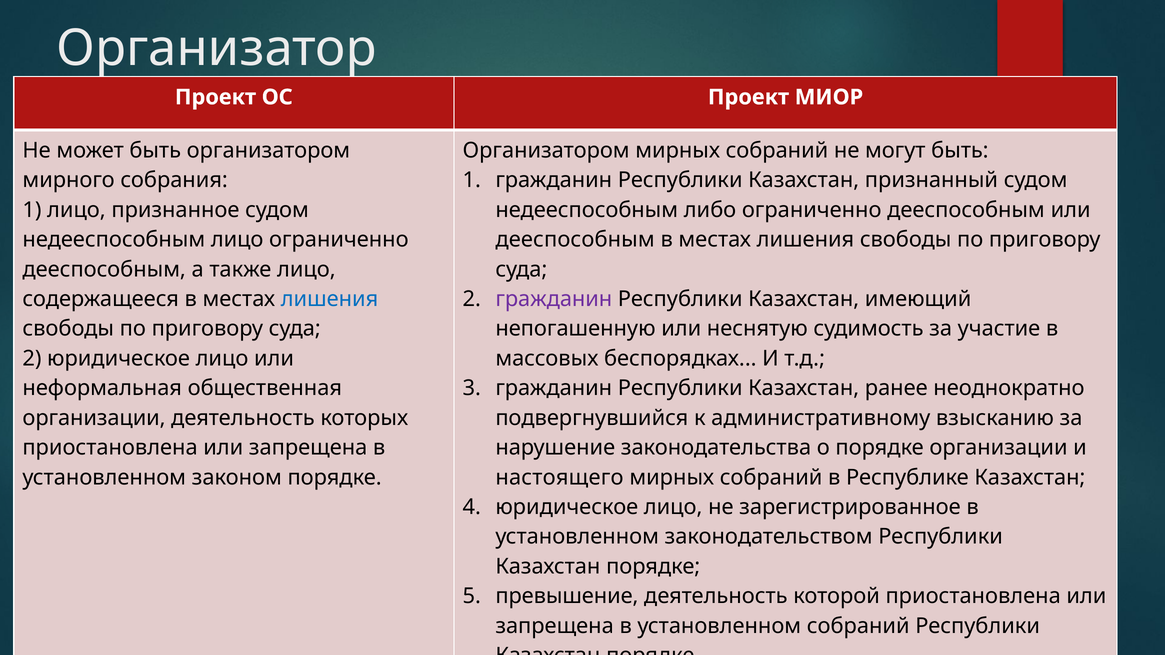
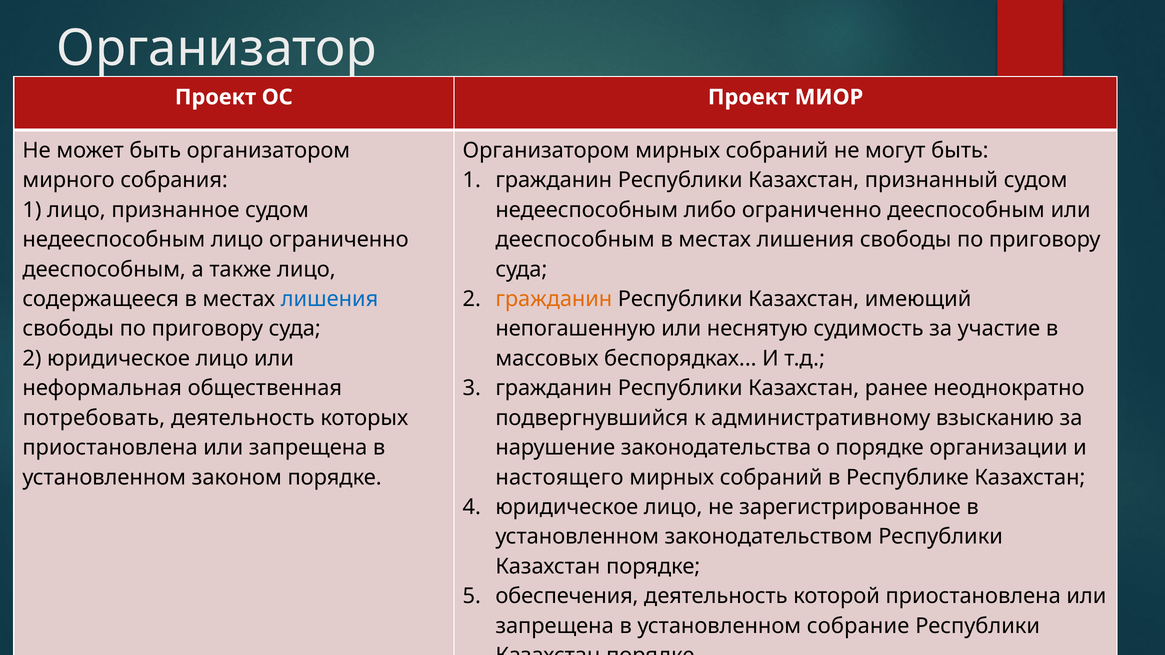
гражданин colour: purple -> orange (554, 299)
организации: организации -> потребовать (94, 418)
превышение: превышение -> обеспечения (567, 596)
установленном собраний: собраний -> собрание (858, 626)
